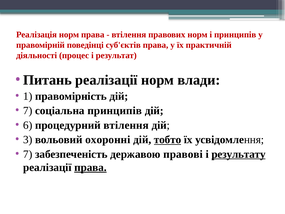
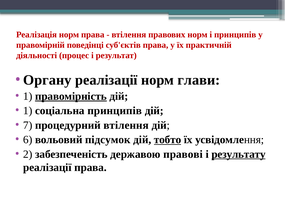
Питань: Питань -> Органу (47, 80)
влади: влади -> глави (199, 80)
правомірність underline: none -> present (71, 96)
7: 7 -> 1 (28, 111)
6: 6 -> 7 (28, 125)
3: 3 -> 6 (28, 140)
охоронні: охоронні -> підсумок (108, 140)
7: 7 -> 2 (28, 154)
права underline: present -> none (90, 167)
